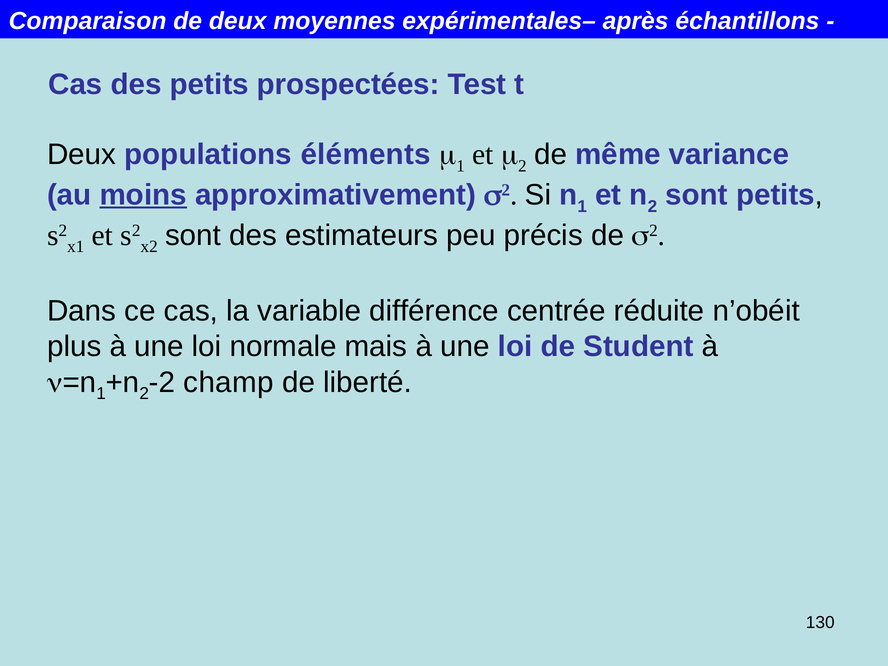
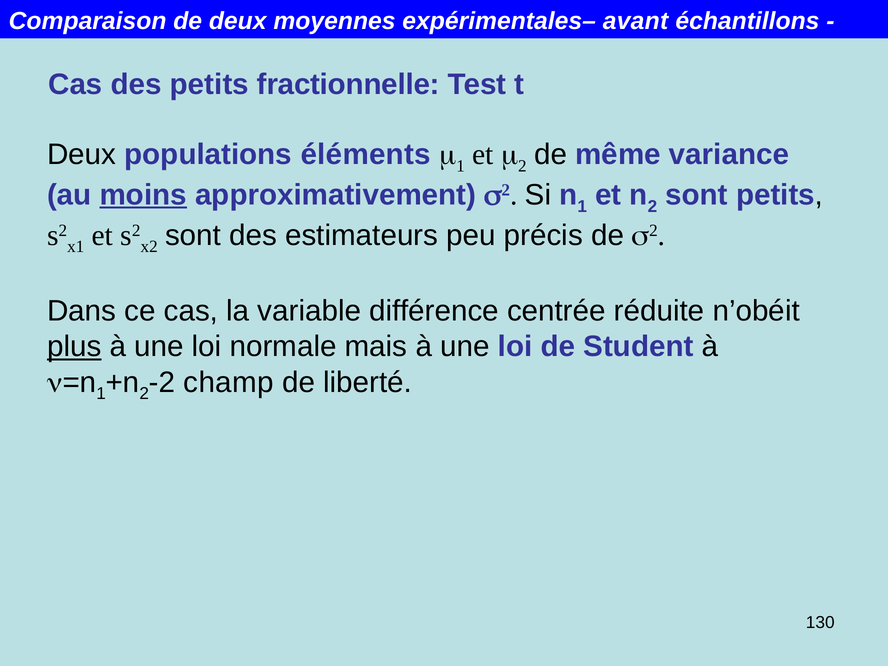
après: après -> avant (636, 21)
prospectées: prospectées -> fractionnelle (348, 84)
plus underline: none -> present (74, 347)
